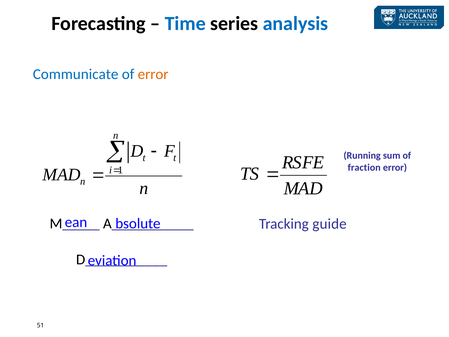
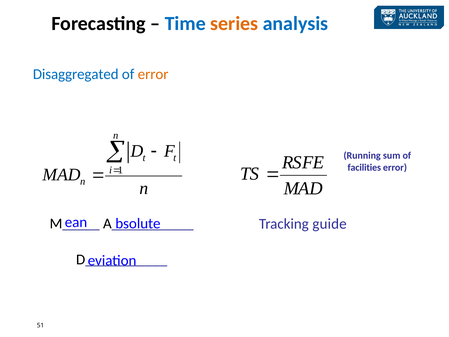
series colour: black -> orange (234, 23)
Communicate: Communicate -> Disaggregated (76, 74)
fraction: fraction -> facilities (364, 168)
